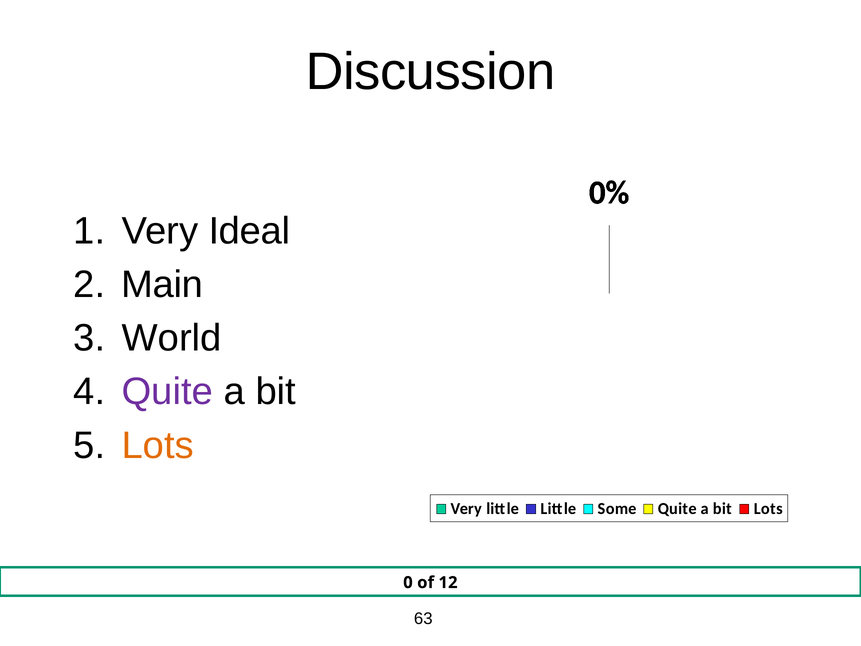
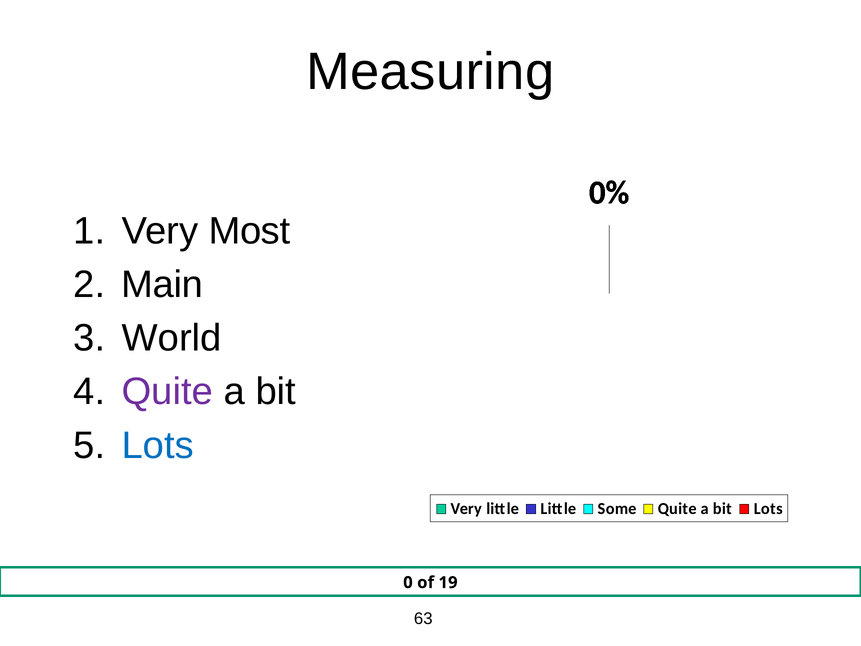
Discussion: Discussion -> Measuring (430, 72)
Ideal: Ideal -> Most (249, 231)
Lots colour: orange -> blue (158, 445)
12: 12 -> 19 (448, 582)
